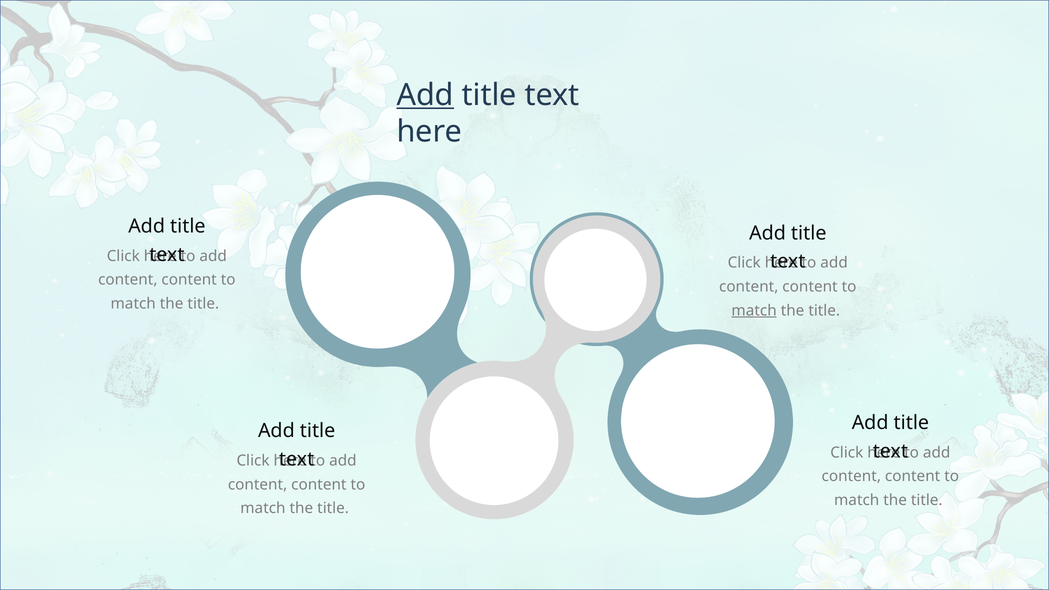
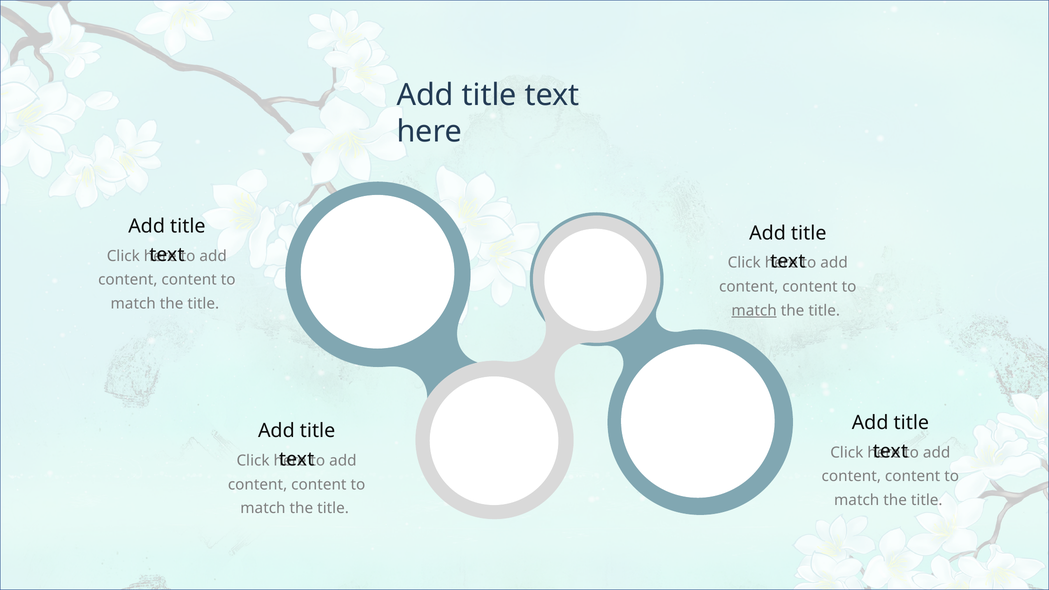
Add underline: present -> none (425, 95)
